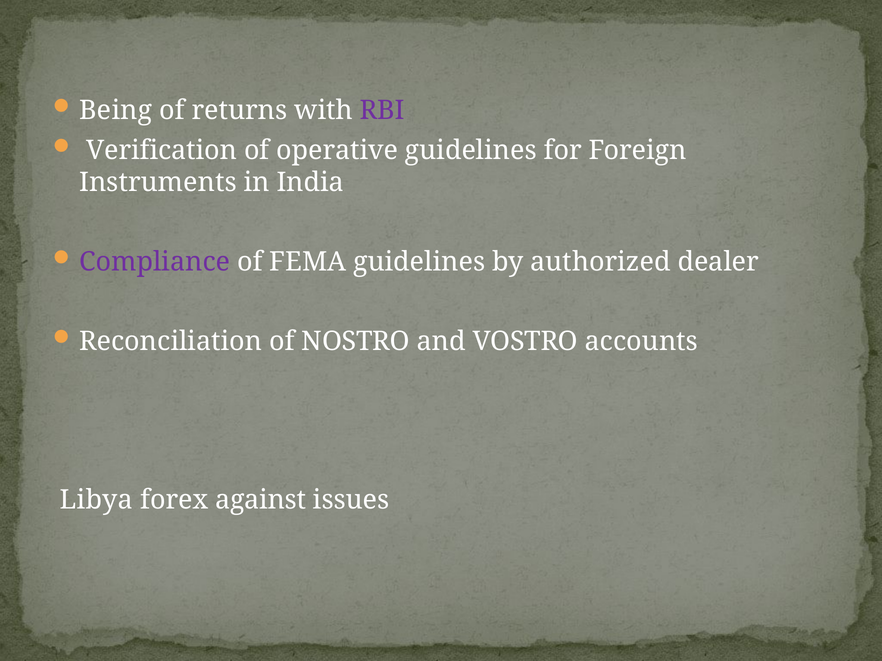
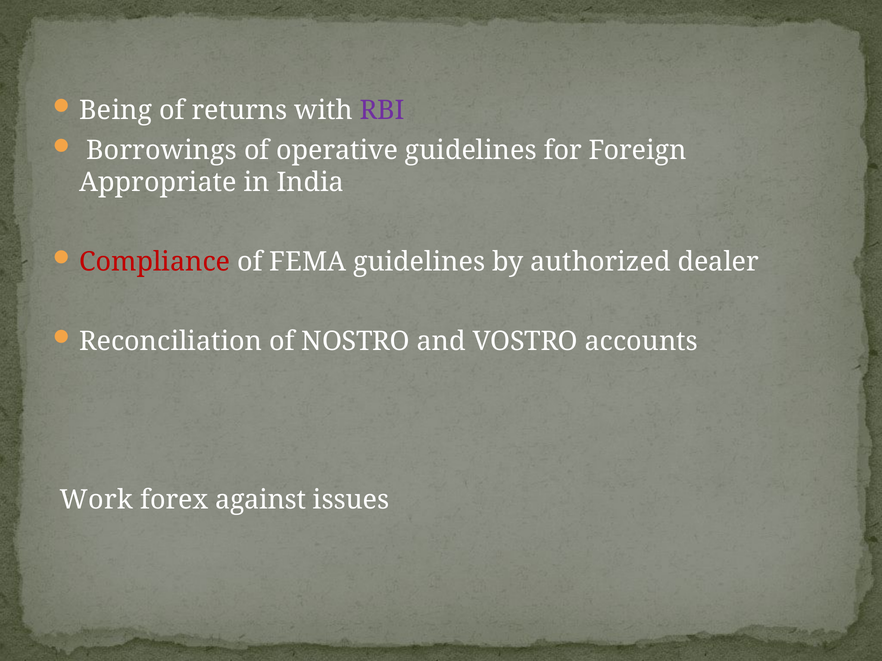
Verification: Verification -> Borrowings (162, 150)
Instruments: Instruments -> Appropriate (158, 183)
Compliance colour: purple -> red (155, 262)
Libya: Libya -> Work (96, 500)
